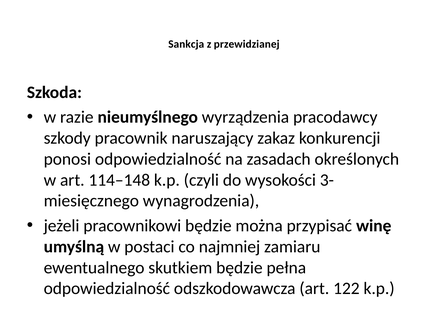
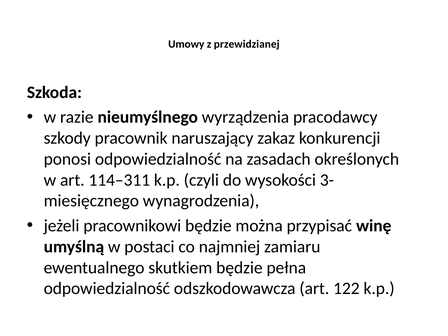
Sankcja: Sankcja -> Umowy (186, 44)
114–148: 114–148 -> 114–311 (119, 180)
